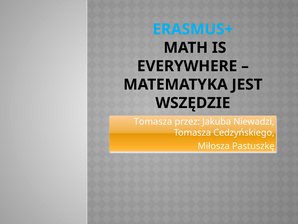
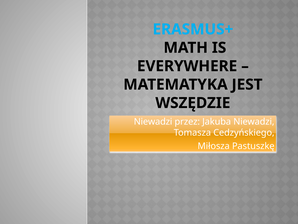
Tomasza: Tomasza -> Niewadzi (153, 121)
